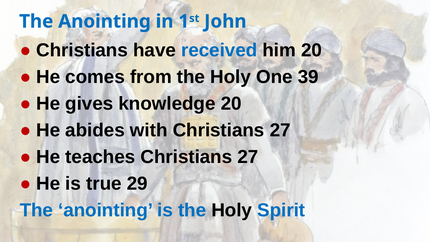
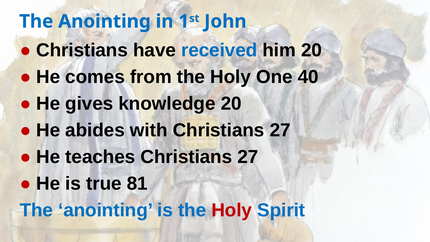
39: 39 -> 40 (308, 77)
29: 29 -> 81 (137, 183)
Holy colour: black -> red (232, 210)
